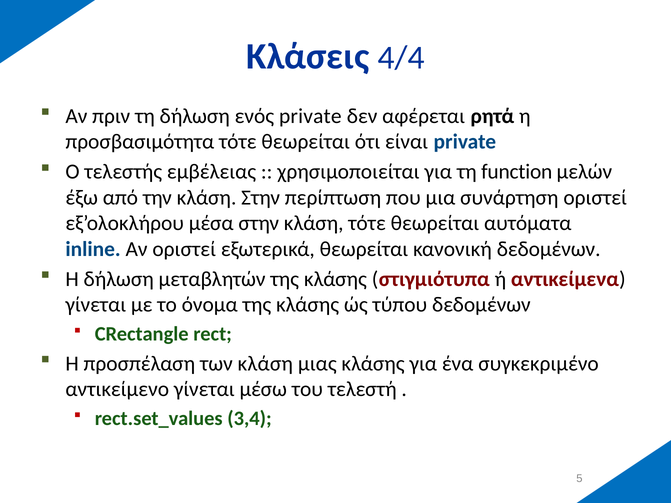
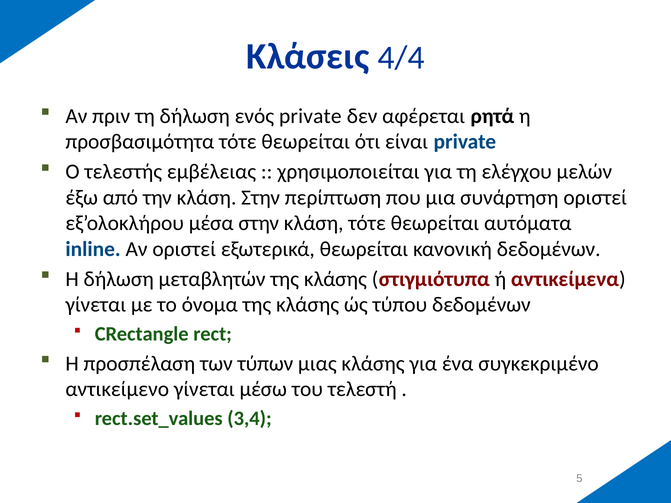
function: function -> ελέγχου (517, 172)
των κλάση: κλάση -> τύπων (265, 364)
